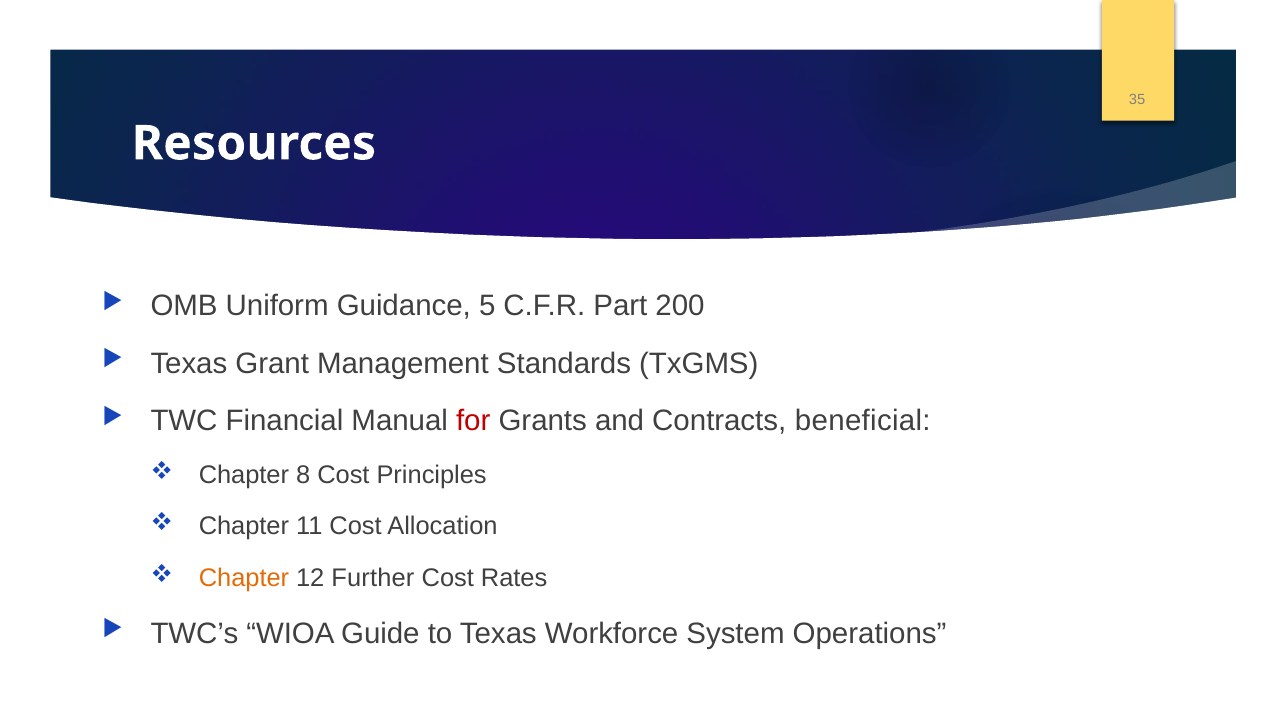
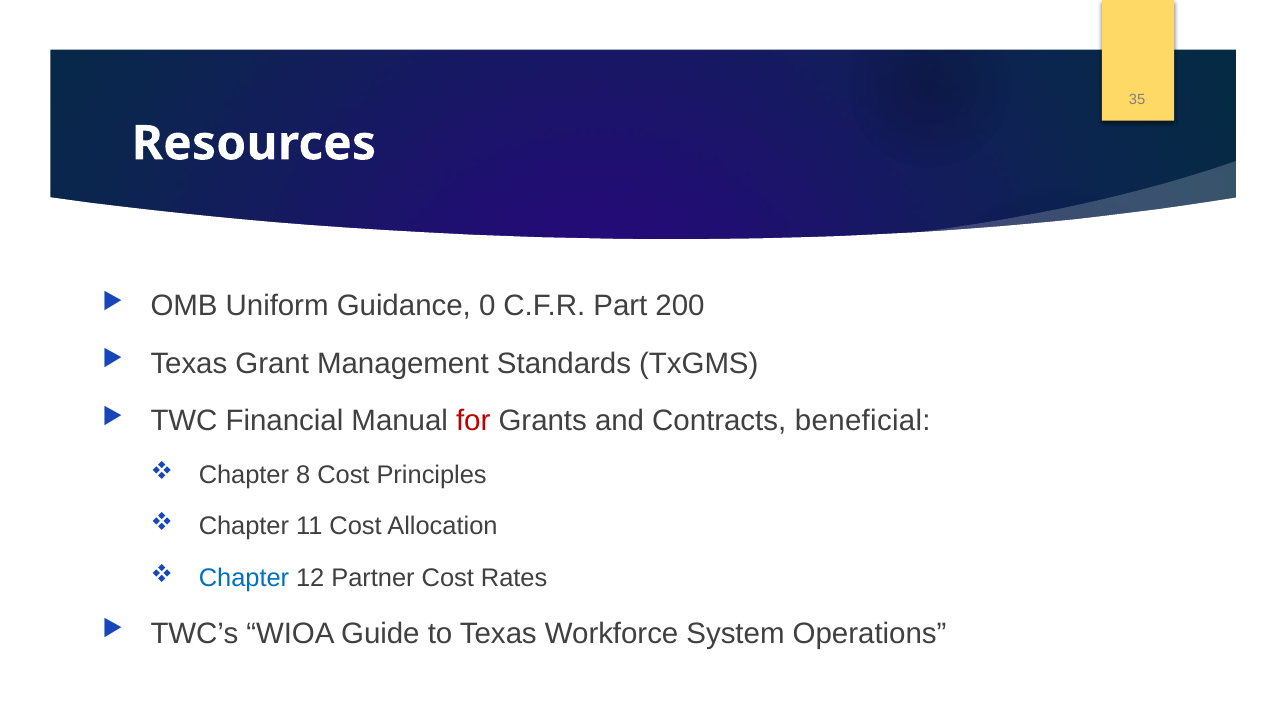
5: 5 -> 0 (487, 306)
Chapter colour: orange -> blue (244, 578)
Further: Further -> Partner (373, 578)
